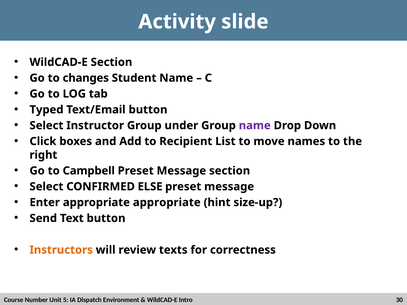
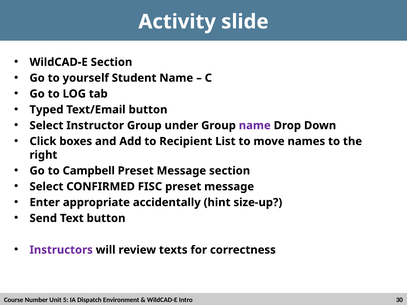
changes: changes -> yourself (86, 78)
ELSE: ELSE -> FISC (150, 187)
appropriate appropriate: appropriate -> accidentally (167, 203)
Instructors colour: orange -> purple (61, 250)
